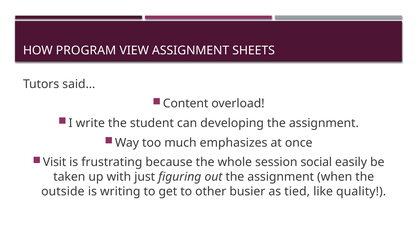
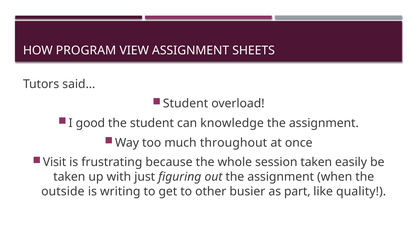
Content: Content -> Student (186, 104)
write: write -> good (90, 123)
developing: developing -> knowledge (232, 123)
emphasizes: emphasizes -> throughout (234, 143)
session social: social -> taken (316, 163)
tied: tied -> part (297, 192)
